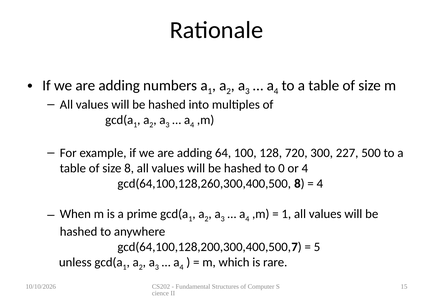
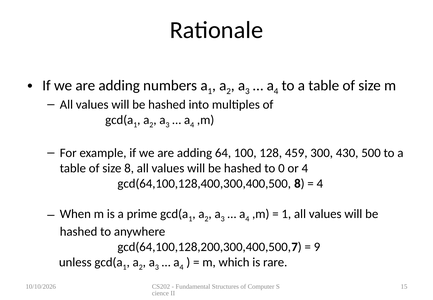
720: 720 -> 459 (296, 153)
227: 227 -> 430 (347, 153)
gcd(64,100,128,260,300,400,500: gcd(64,100,128,260,300,400,500 -> gcd(64,100,128,400,300,400,500 (204, 183)
5: 5 -> 9 (317, 247)
